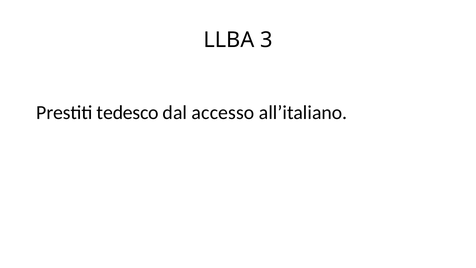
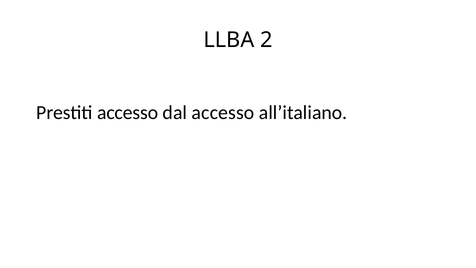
3: 3 -> 2 (266, 40)
Prestiti tedesco: tedesco -> accesso (128, 112)
